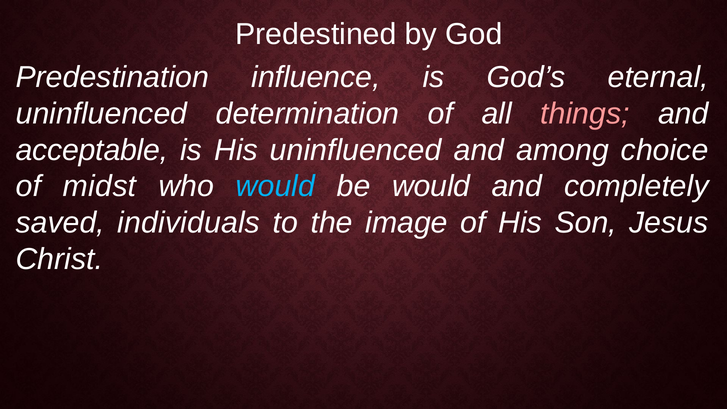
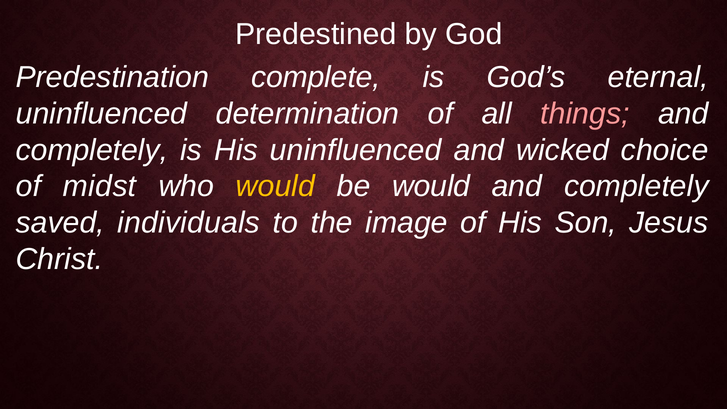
influence: influence -> complete (316, 77)
acceptable: acceptable -> completely (92, 150)
among: among -> wicked (563, 150)
would colour: light blue -> yellow (275, 186)
